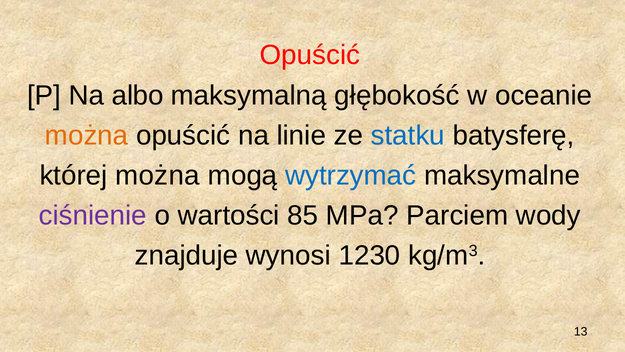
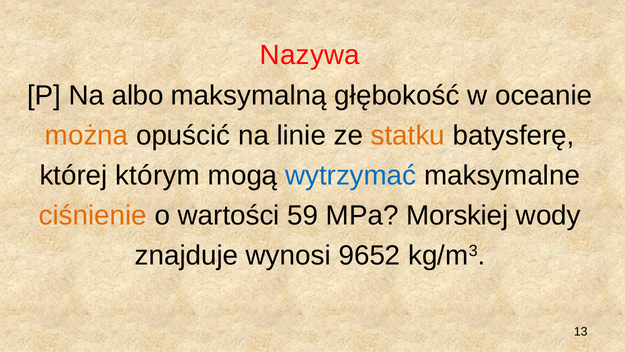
Opuścić: Opuścić -> Nazywa (310, 55)
statku colour: blue -> orange (408, 135)
której można: można -> którym (158, 175)
ciśnienie colour: purple -> orange (93, 215)
85: 85 -> 59 (303, 215)
Parciem: Parciem -> Morskiej (457, 215)
1230: 1230 -> 9652 (370, 255)
